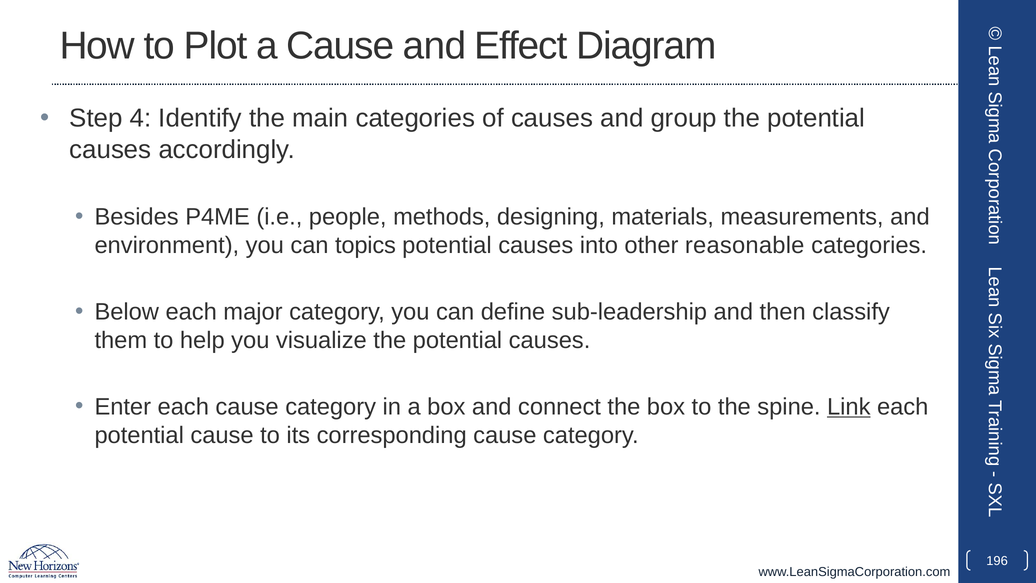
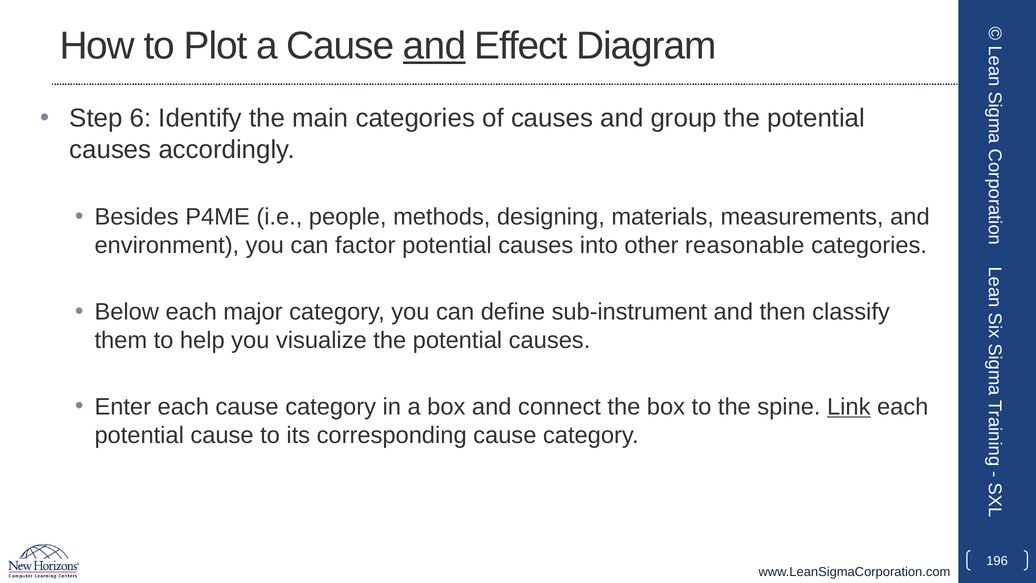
and underline: none -> present (435, 46)
4: 4 -> 6 (140, 118)
topics: topics -> factor (365, 245)
sub-leadership: sub-leadership -> sub-instrument (629, 312)
